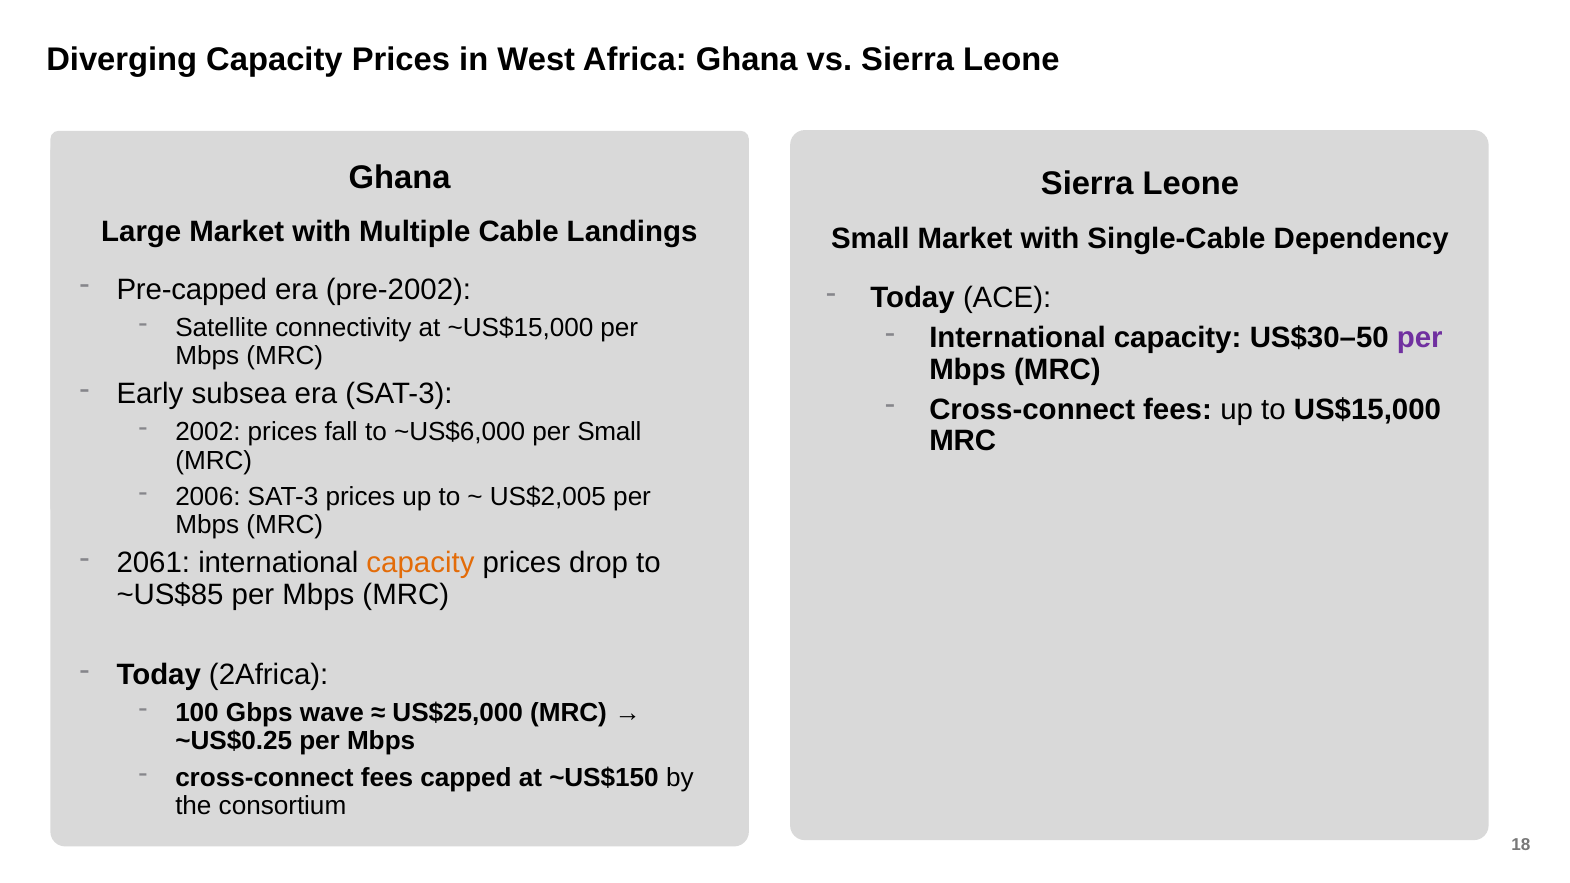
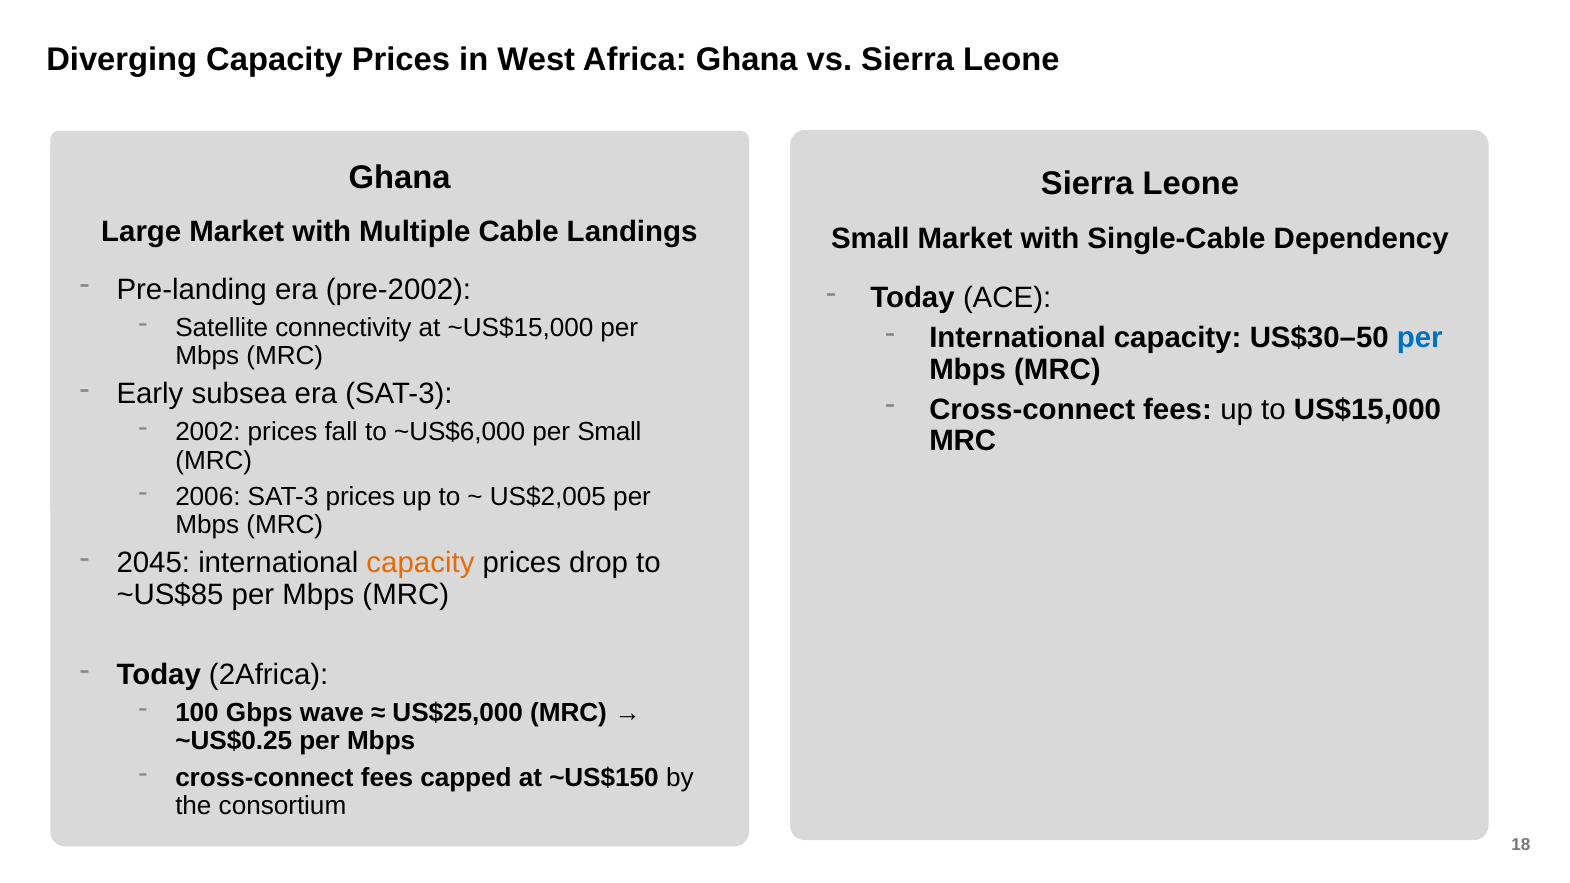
Pre-capped: Pre-capped -> Pre-landing (192, 290)
per colour: purple -> blue (1420, 338)
2061: 2061 -> 2045 (153, 563)
